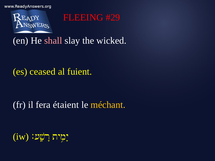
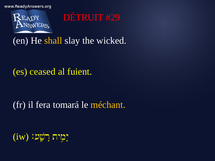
FLEEING: FLEEING -> DÉTRUIT (83, 17)
shall colour: pink -> yellow (53, 41)
étaient: étaient -> tomará (66, 105)
